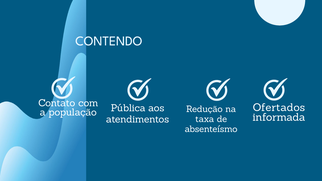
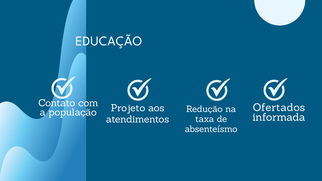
CONTENDO: CONTENDO -> EDUCAÇÃO (109, 41)
Pública: Pública -> Projeto (128, 108)
